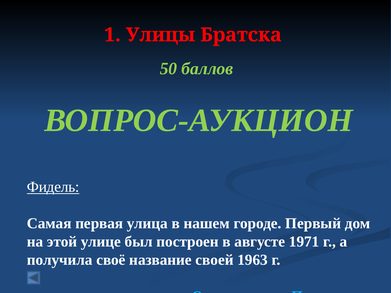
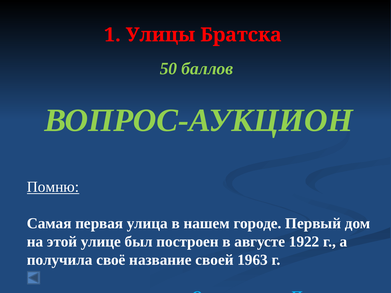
Фидель: Фидель -> Помню (53, 187)
1971: 1971 -> 1922 (304, 242)
